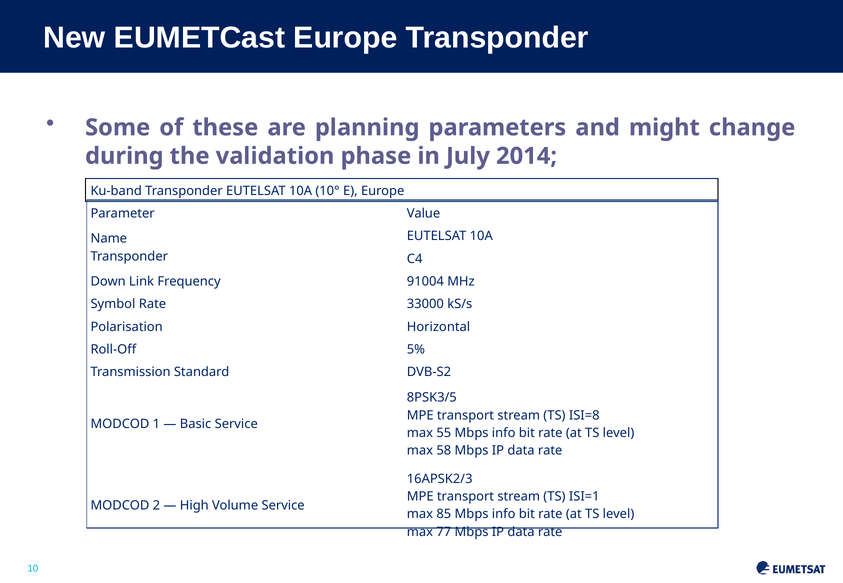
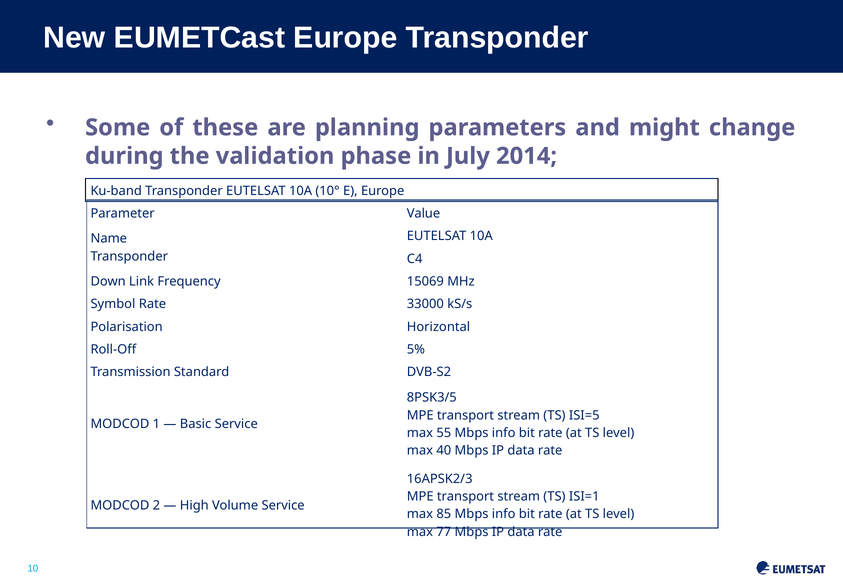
91004: 91004 -> 15069 (425, 282)
ISI=8: ISI=8 -> ISI=5 (584, 416)
58: 58 -> 40 (444, 451)
